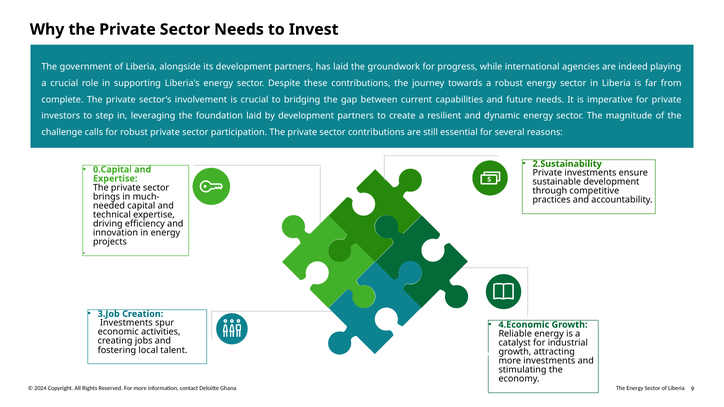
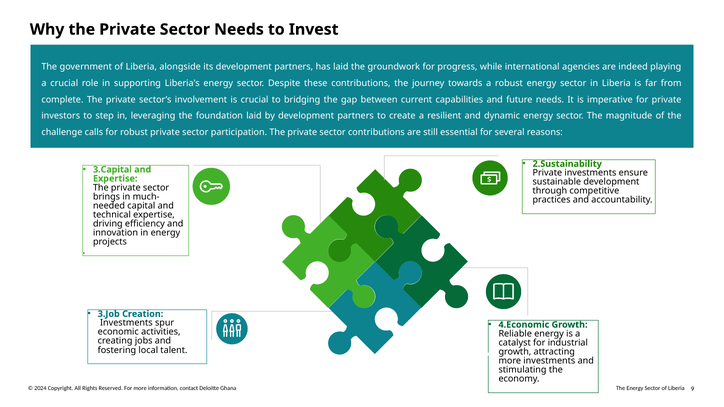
0.Capital: 0.Capital -> 3.Capital (112, 170)
